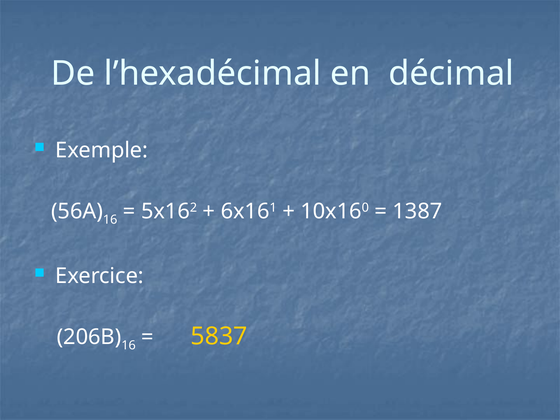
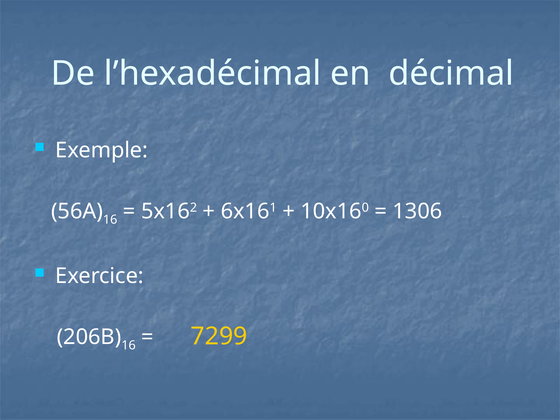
1387: 1387 -> 1306 (417, 211)
5837: 5837 -> 7299 (219, 336)
